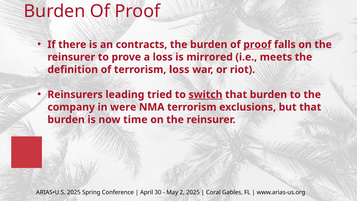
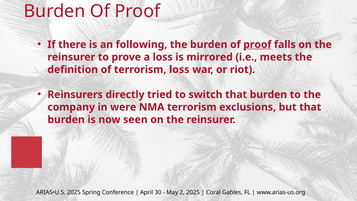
contracts: contracts -> following (141, 45)
leading: leading -> directly (125, 95)
switch underline: present -> none (205, 95)
time: time -> seen (135, 120)
